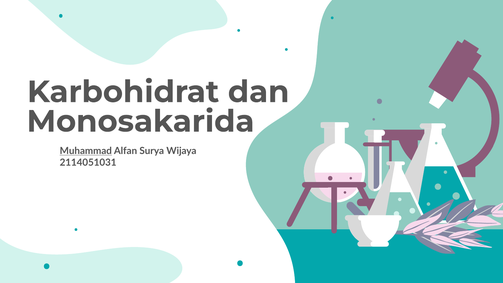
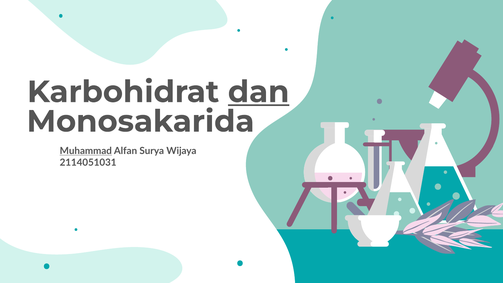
dan underline: none -> present (259, 92)
